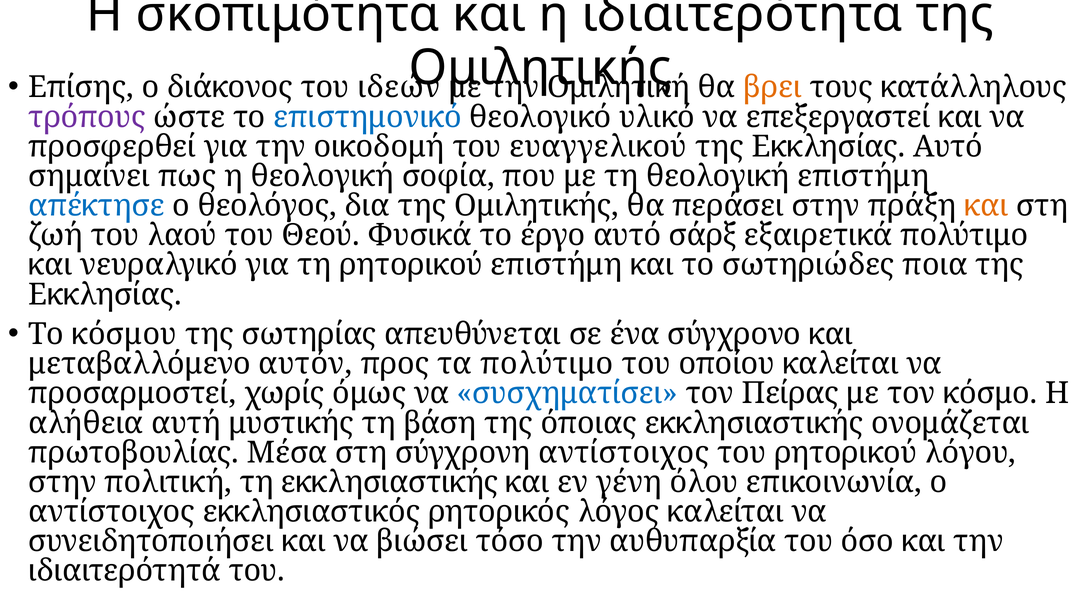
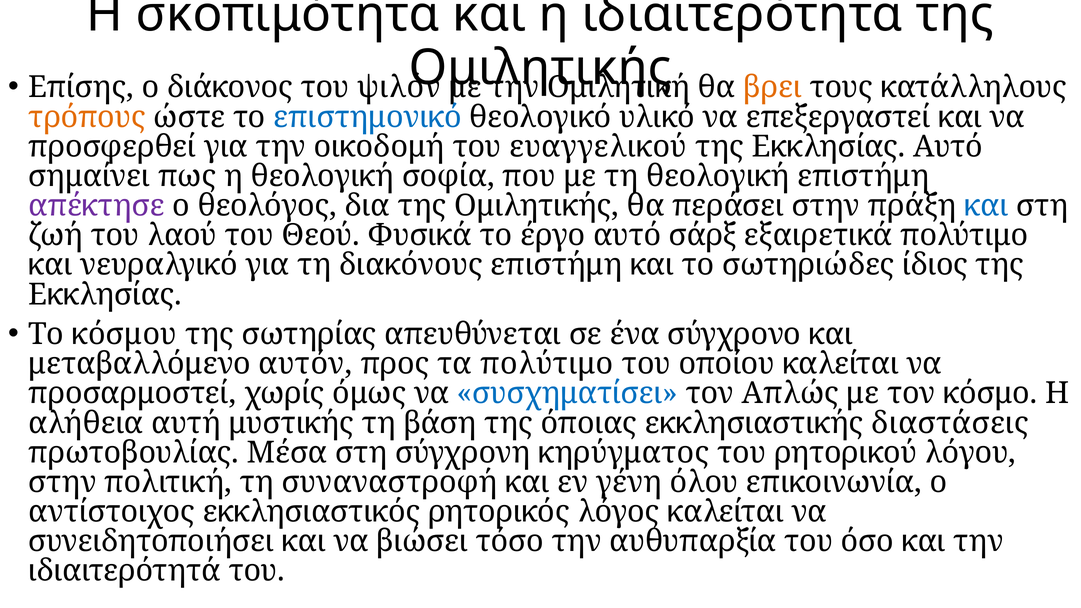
ιδεών: ιδεών -> ψιλόν (399, 87)
τρόπους colour: purple -> orange (87, 117)
απέκτησε colour: blue -> purple (96, 206)
και colour: orange -> blue (986, 206)
τη ρητορικού: ρητορικού -> διακόνους (411, 265)
ποια: ποια -> ίδιος (935, 265)
Πείρας: Πείρας -> Απλώς (790, 393)
ονομάζεται: ονομάζεται -> διαστάσεις (950, 423)
σύγχρονη αντίστοιχος: αντίστοιχος -> κηρύγματος (624, 453)
τη εκκλησιαστικής: εκκλησιαστικής -> συναναστροφή (390, 482)
